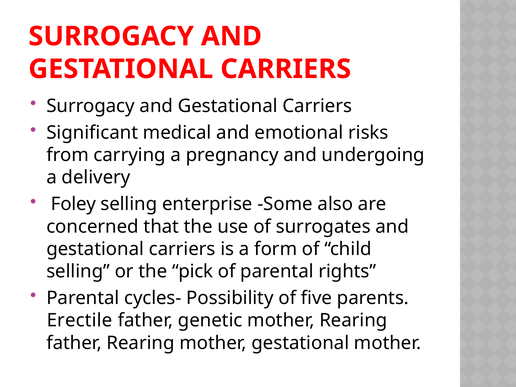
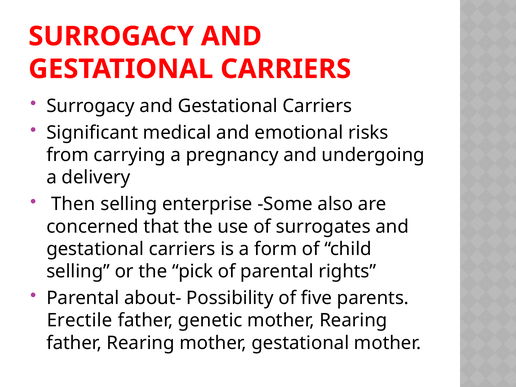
Foley: Foley -> Then (73, 204)
cycles-: cycles- -> about- (153, 298)
